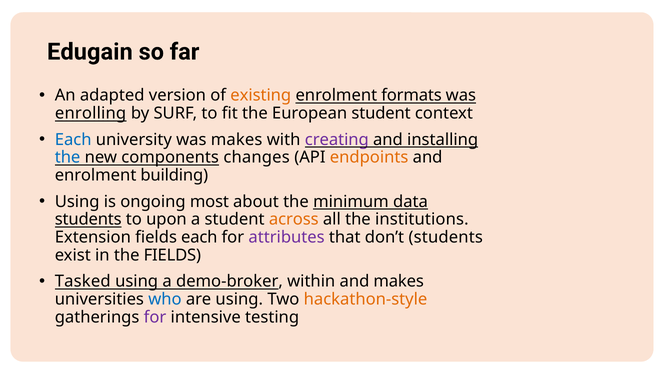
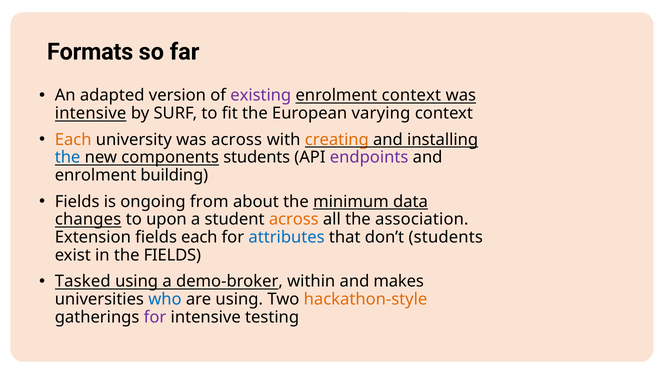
Edugain: Edugain -> Formats (90, 52)
existing colour: orange -> purple (261, 96)
enrolment formats: formats -> context (411, 96)
enrolling: enrolling -> intensive (91, 114)
European student: student -> varying (381, 114)
Each colour: blue -> orange (73, 140)
was makes: makes -> across (237, 140)
creating colour: purple -> orange (337, 140)
components changes: changes -> students (257, 158)
endpoints colour: orange -> purple (369, 158)
Using: Using -> Fields (77, 202)
most: most -> from (209, 202)
students: students -> changes (88, 220)
institutions: institutions -> association (422, 220)
attributes colour: purple -> blue (287, 238)
